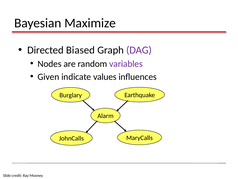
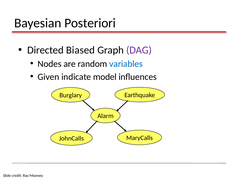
Maximize: Maximize -> Posteriori (90, 23)
variables colour: purple -> blue (126, 64)
values: values -> model (105, 77)
